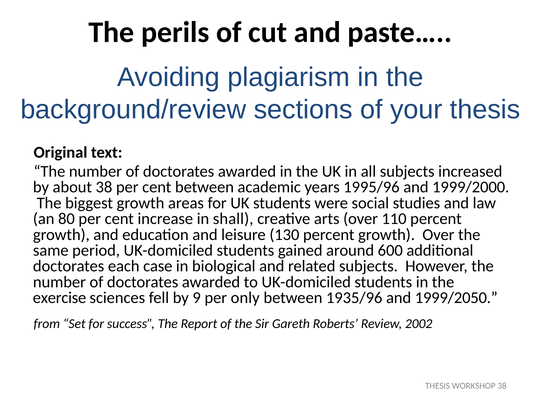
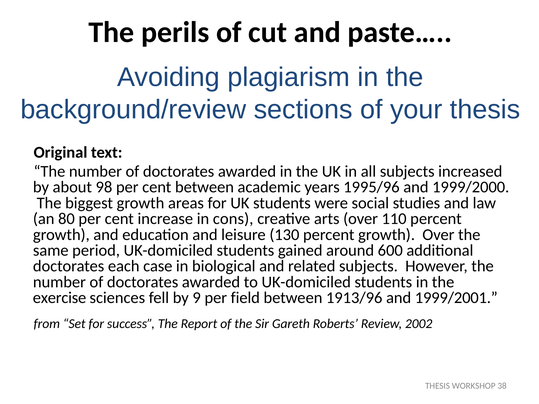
about 38: 38 -> 98 (104, 187)
shall: shall -> cons (233, 219)
only: only -> field (245, 298)
1935/96: 1935/96 -> 1913/96 (354, 298)
1999/2050: 1999/2050 -> 1999/2001 (456, 298)
